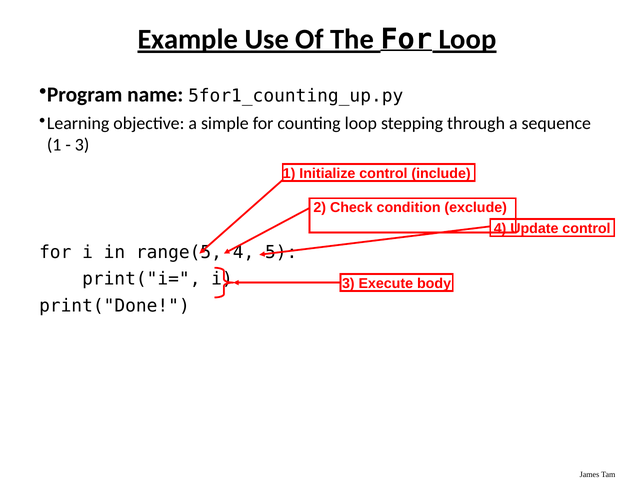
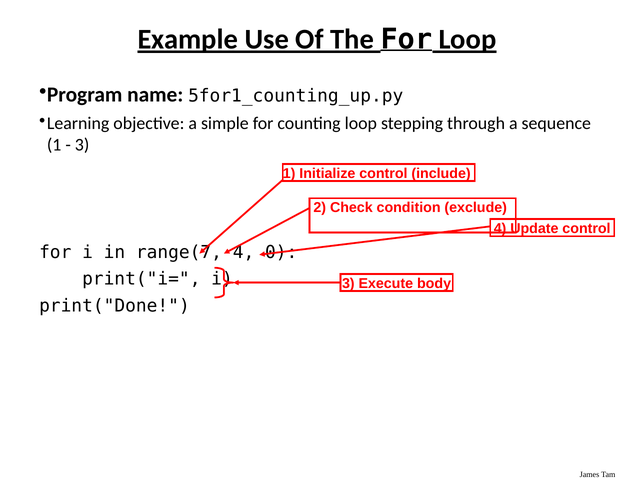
range(5: range(5 -> range(7 (179, 252)
5: 5 -> 0 (281, 252)
